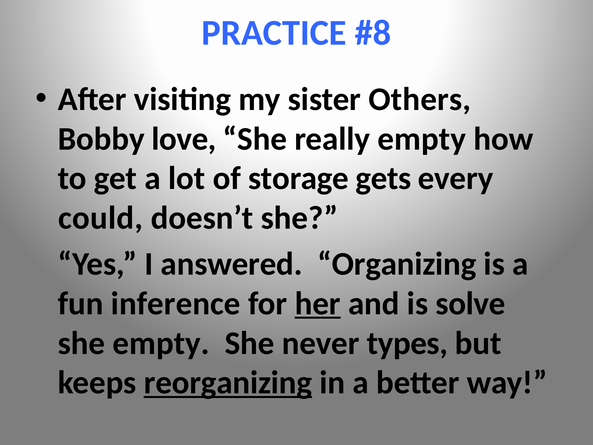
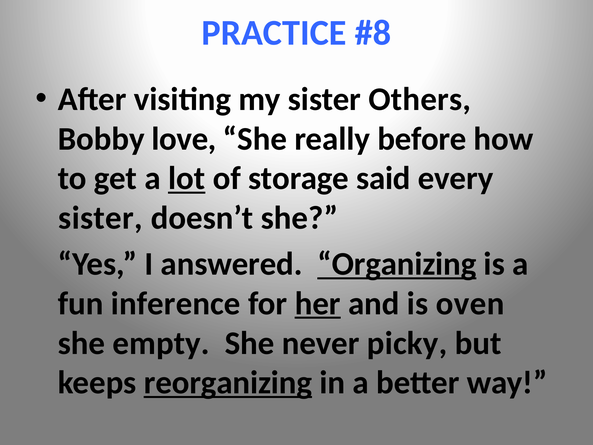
really empty: empty -> before (422, 139)
lot underline: none -> present (187, 178)
gets: gets -> said (383, 178)
could: could -> sister (100, 218)
Organizing underline: none -> present (397, 264)
solve: solve -> oven (470, 303)
types: types -> picky (407, 343)
